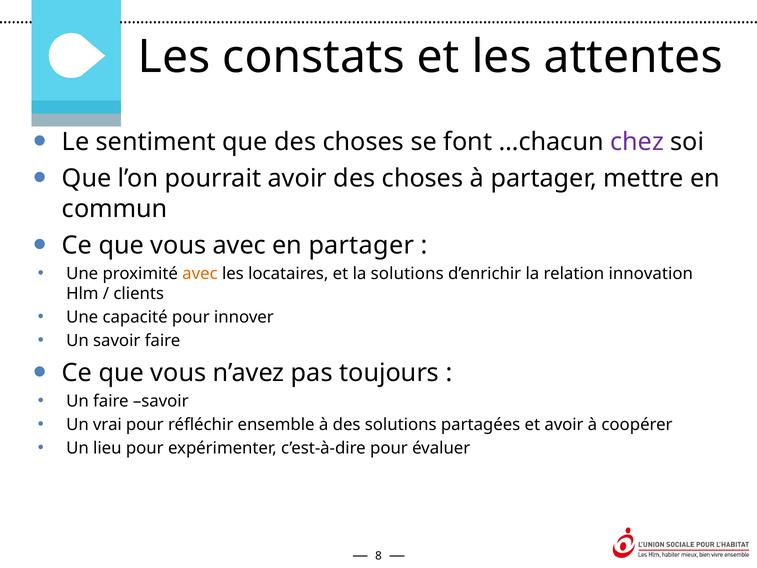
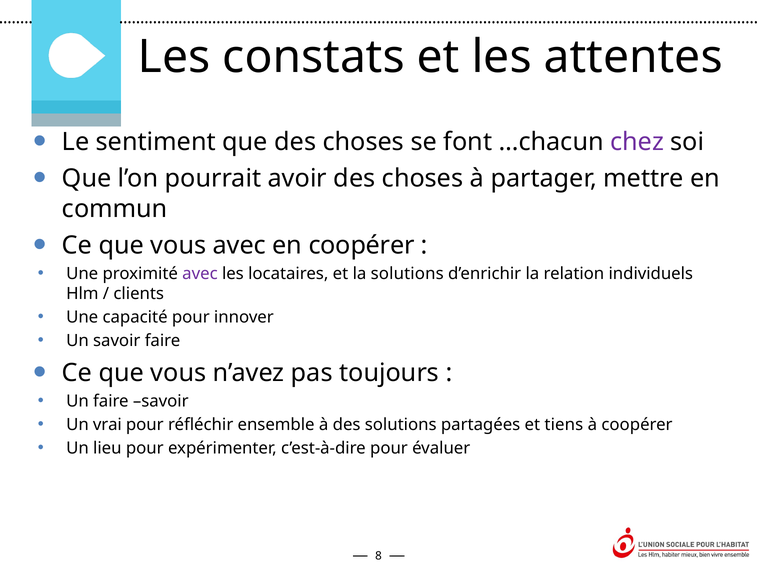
en partager: partager -> coopérer (362, 245)
avec colour: orange -> purple (200, 273)
innovation: innovation -> individuels (651, 273)
et avoir: avoir -> tiens (564, 424)
